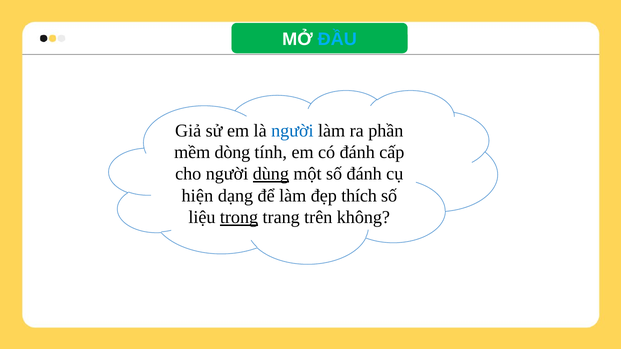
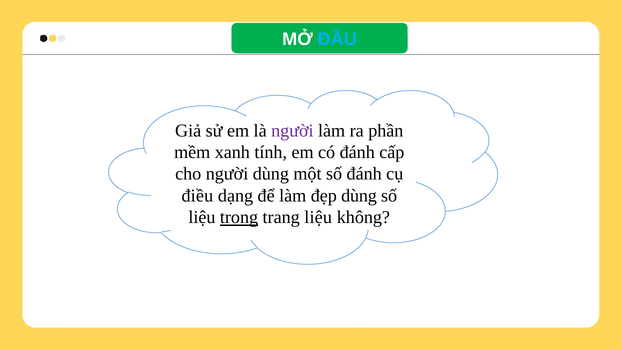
người colour: blue -> purple (292, 131)
dòng: dòng -> xanh (232, 152)
dùng underline: present -> none (271, 174)
hiện: hiện -> điều (197, 196)
đẹp thích: thích -> dùng (359, 196)
trang trên: trên -> liệu (318, 218)
